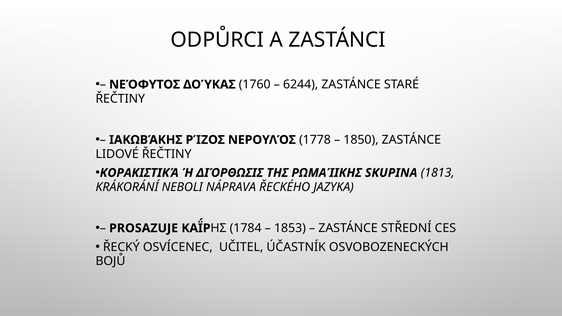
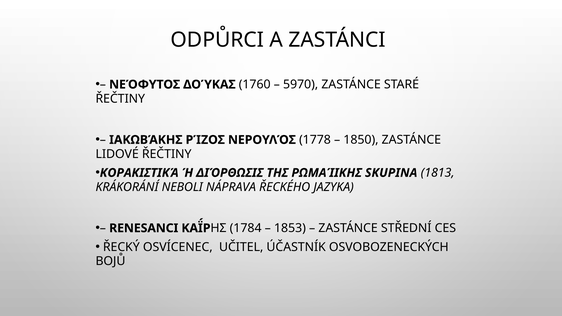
6244: 6244 -> 5970 (301, 85)
PROSAZUJE: PROSAZUJE -> RENESANCI (144, 228)
